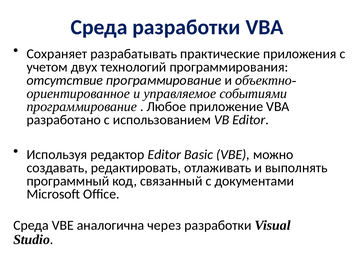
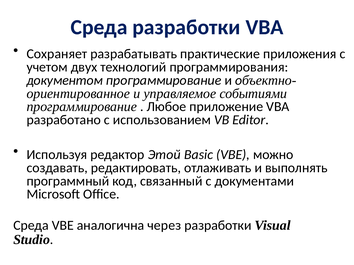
отсутствие: отсутствие -> документом (65, 80)
редактор Editor: Editor -> Этой (164, 155)
